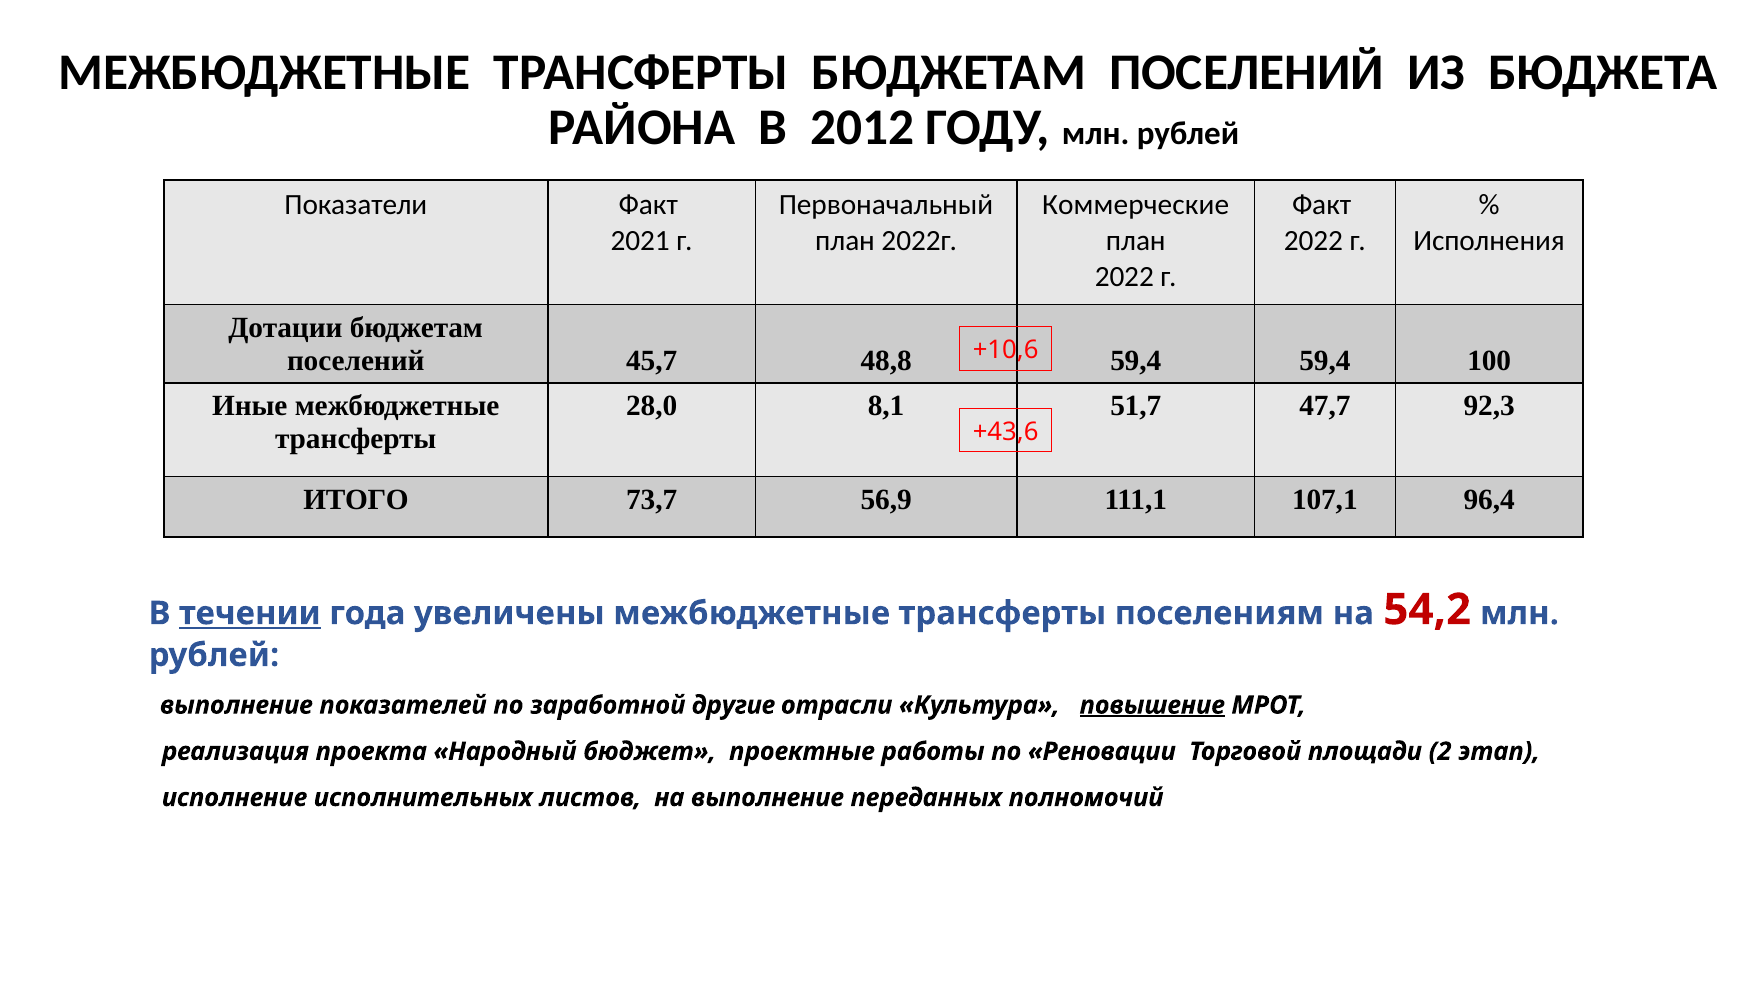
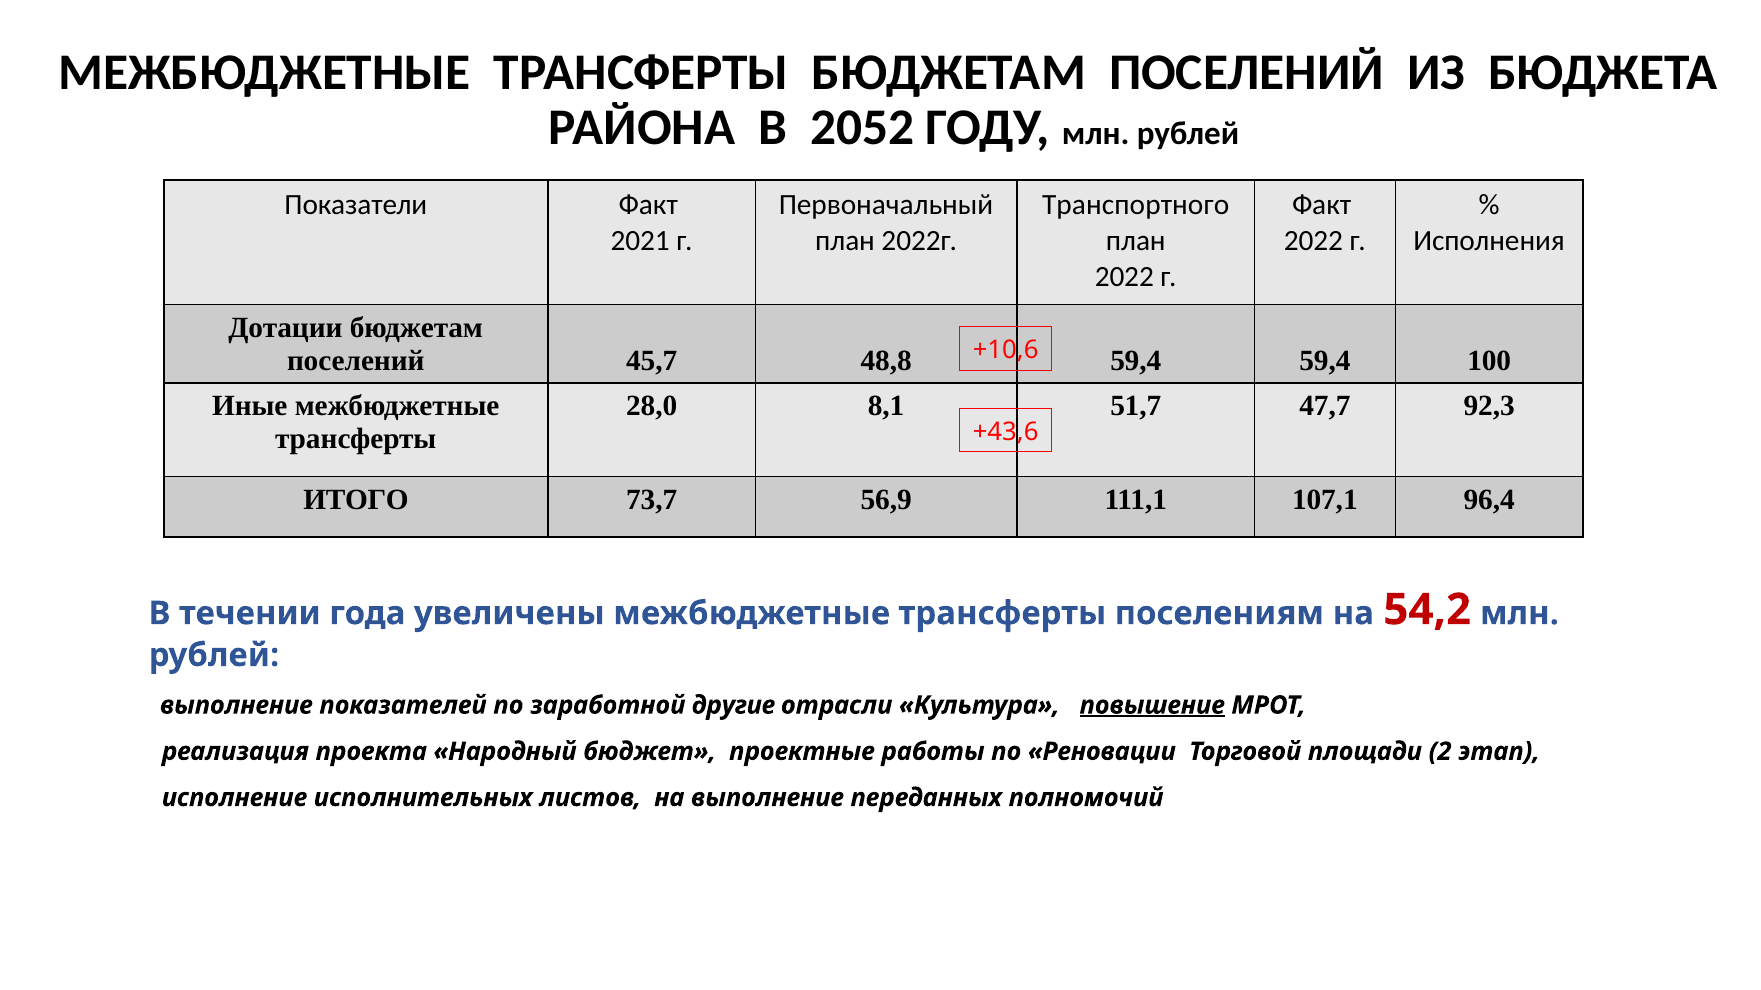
2012: 2012 -> 2052 (862, 128)
Коммерческие: Коммерческие -> Транспортного (1136, 205)
течении underline: present -> none (250, 614)
